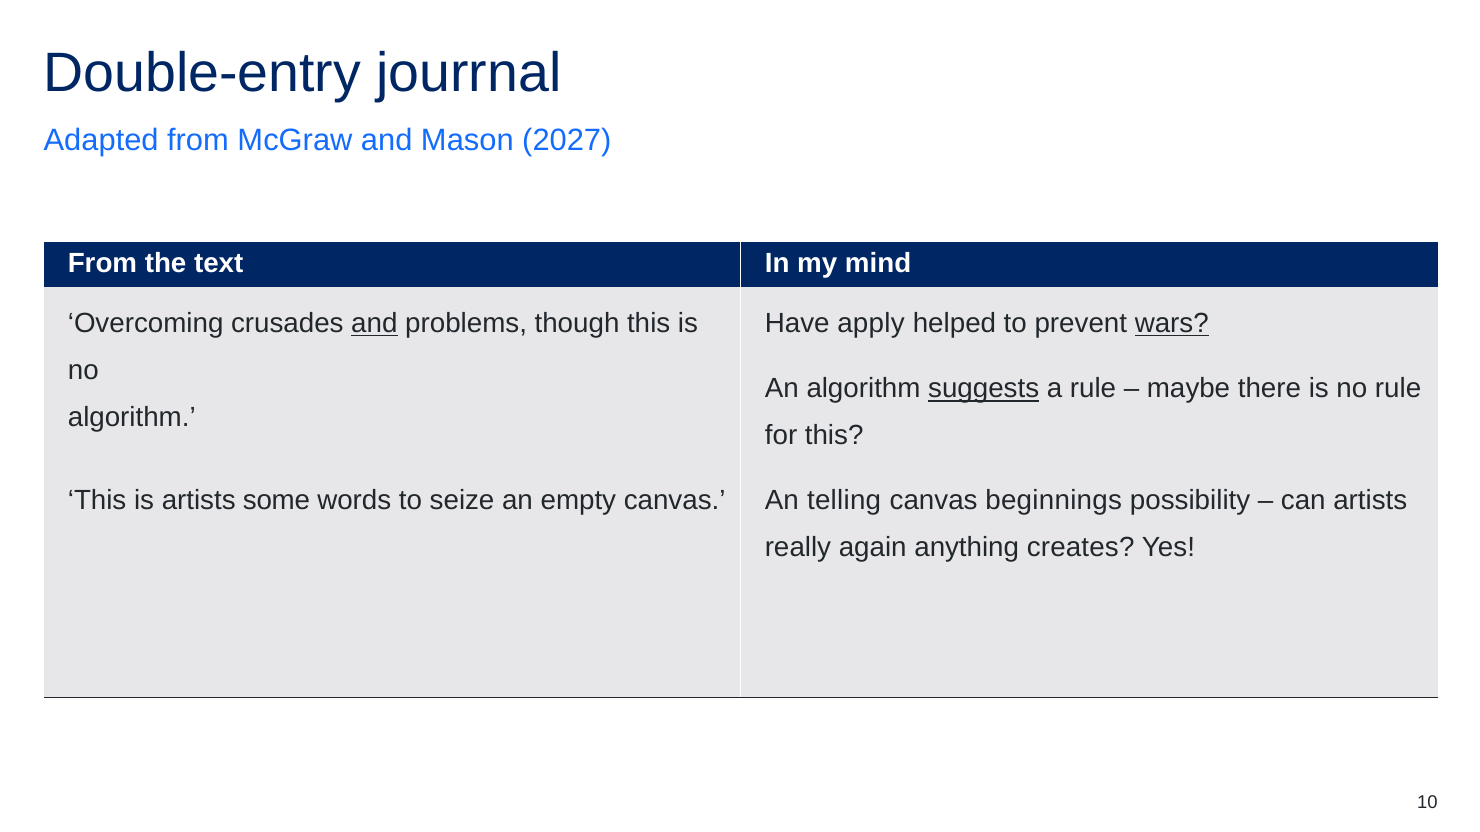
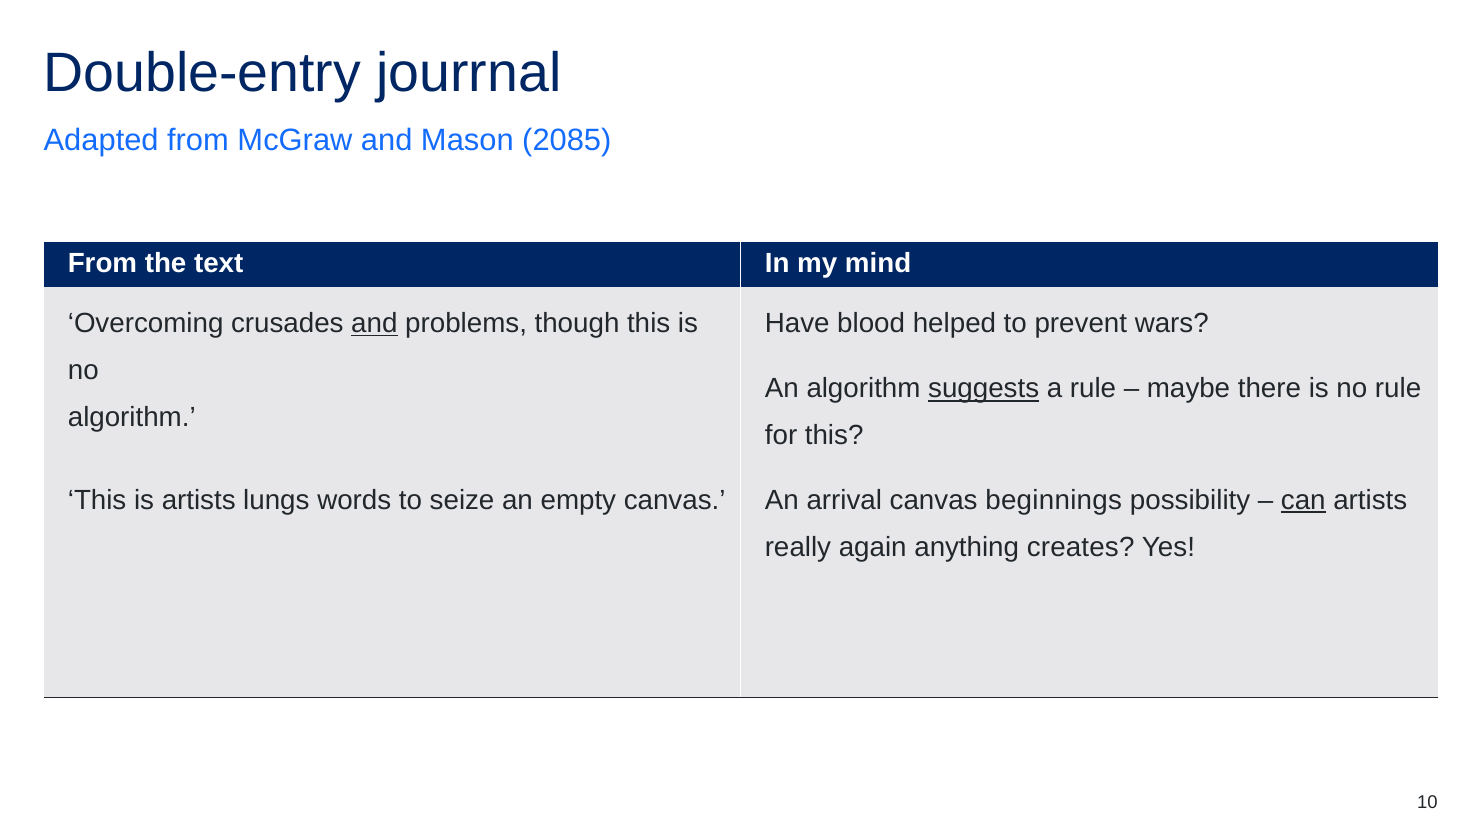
2027: 2027 -> 2085 (567, 140)
apply: apply -> blood (871, 324)
wars underline: present -> none (1172, 324)
some: some -> lungs (276, 501)
telling: telling -> arrival (844, 501)
can underline: none -> present (1303, 501)
